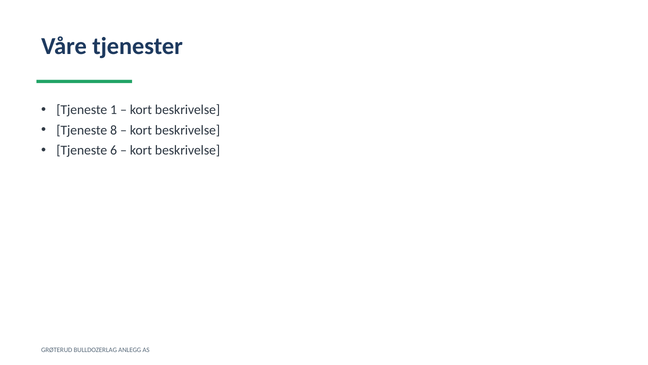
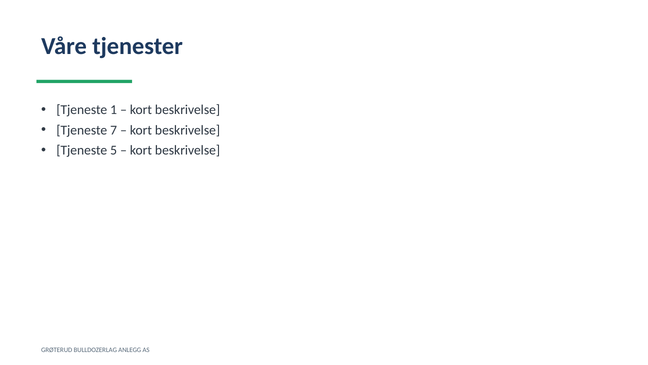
8: 8 -> 7 (114, 130)
6: 6 -> 5 (114, 150)
